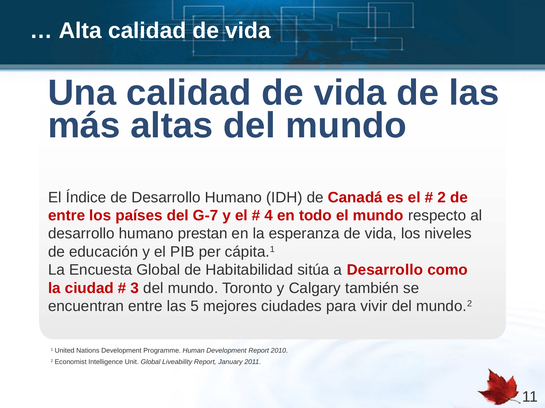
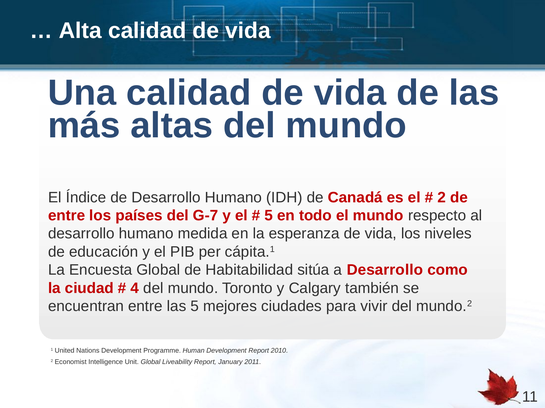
4: 4 -> 5 (269, 216)
prestan: prestan -> medida (203, 234)
3: 3 -> 4 (135, 289)
